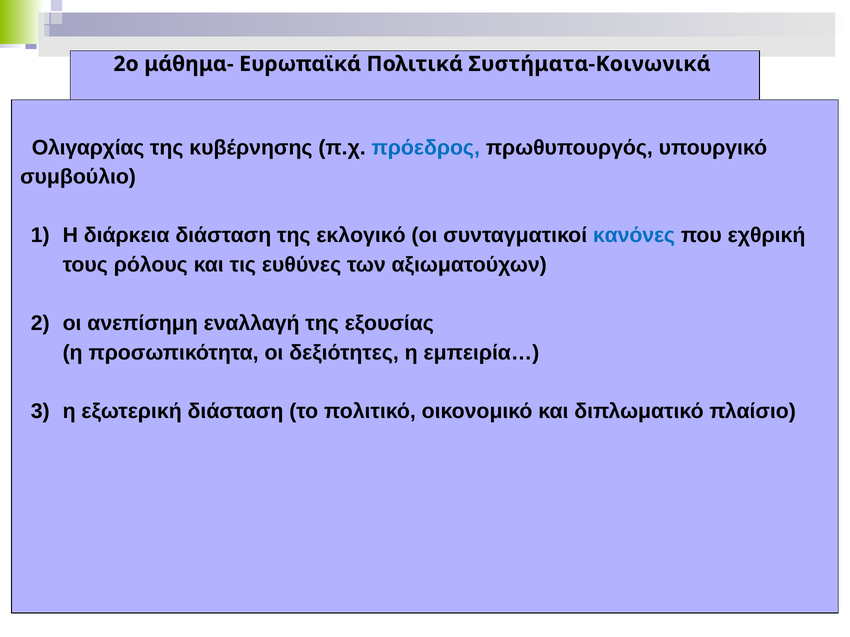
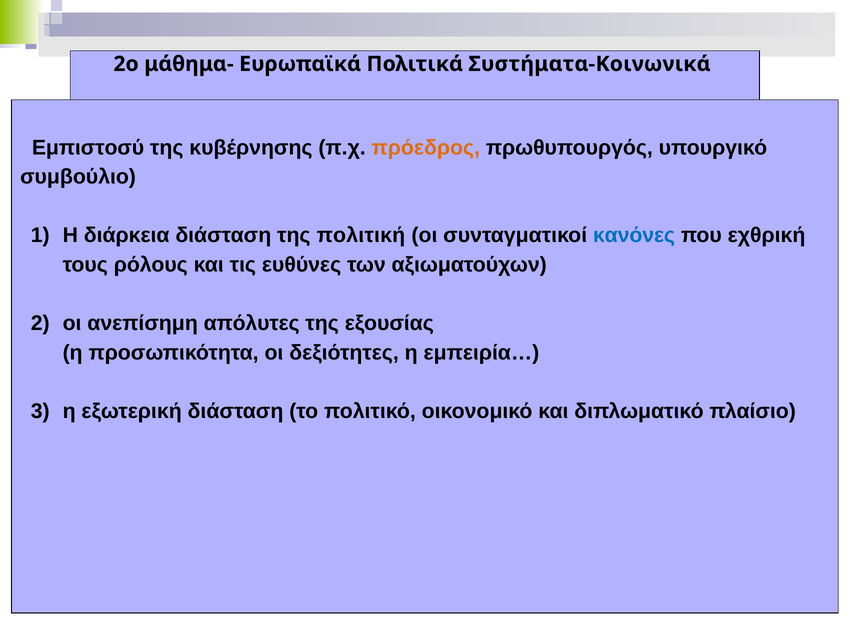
Ολιγαρχίας: Ολιγαρχίας -> Εμπιστοσύ (88, 148)
πρόεδρος colour: blue -> orange (426, 148)
εκλογικό: εκλογικό -> πολιτική (361, 236)
εναλλαγή: εναλλαγή -> απόλυτες (252, 324)
